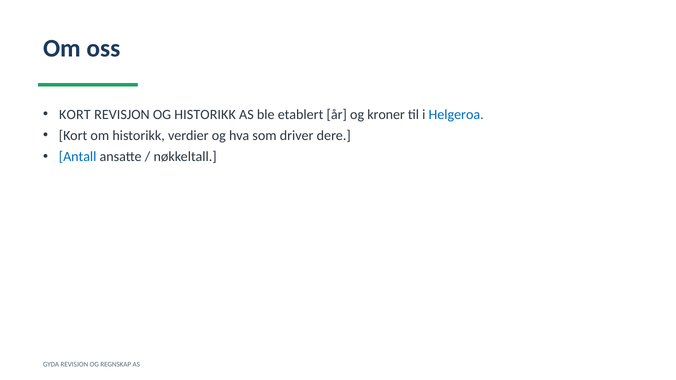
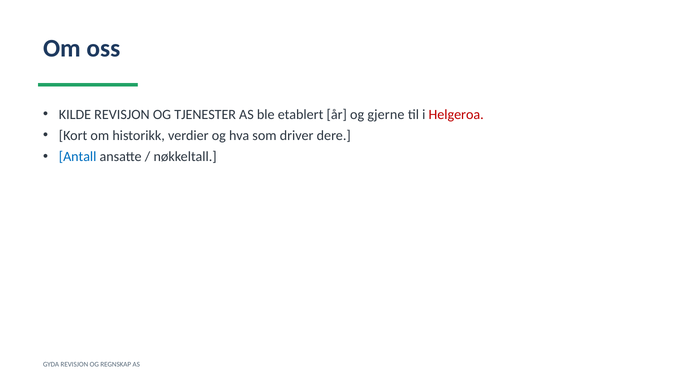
KORT: KORT -> KILDE (75, 114)
OG HISTORIKK: HISTORIKK -> TJENESTER (205, 114)
kroner: kroner -> gjerne (386, 114)
Helgeroa colour: blue -> red (456, 114)
